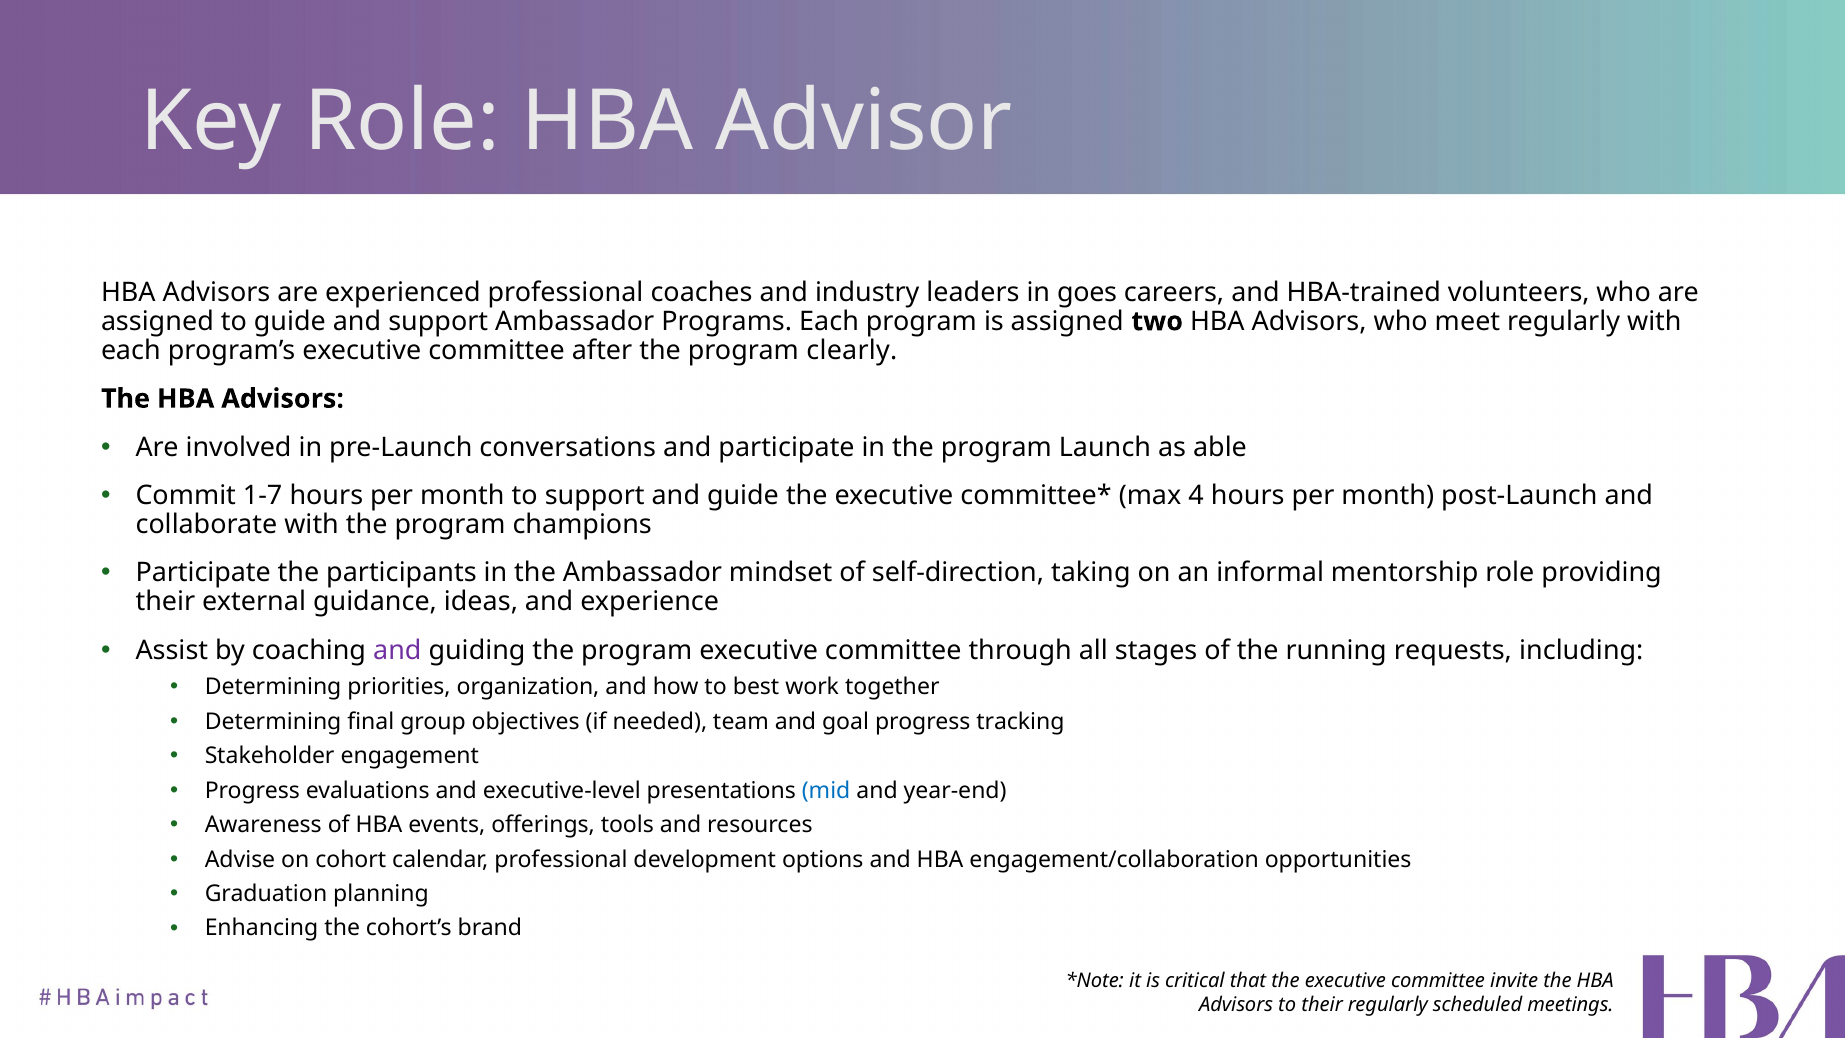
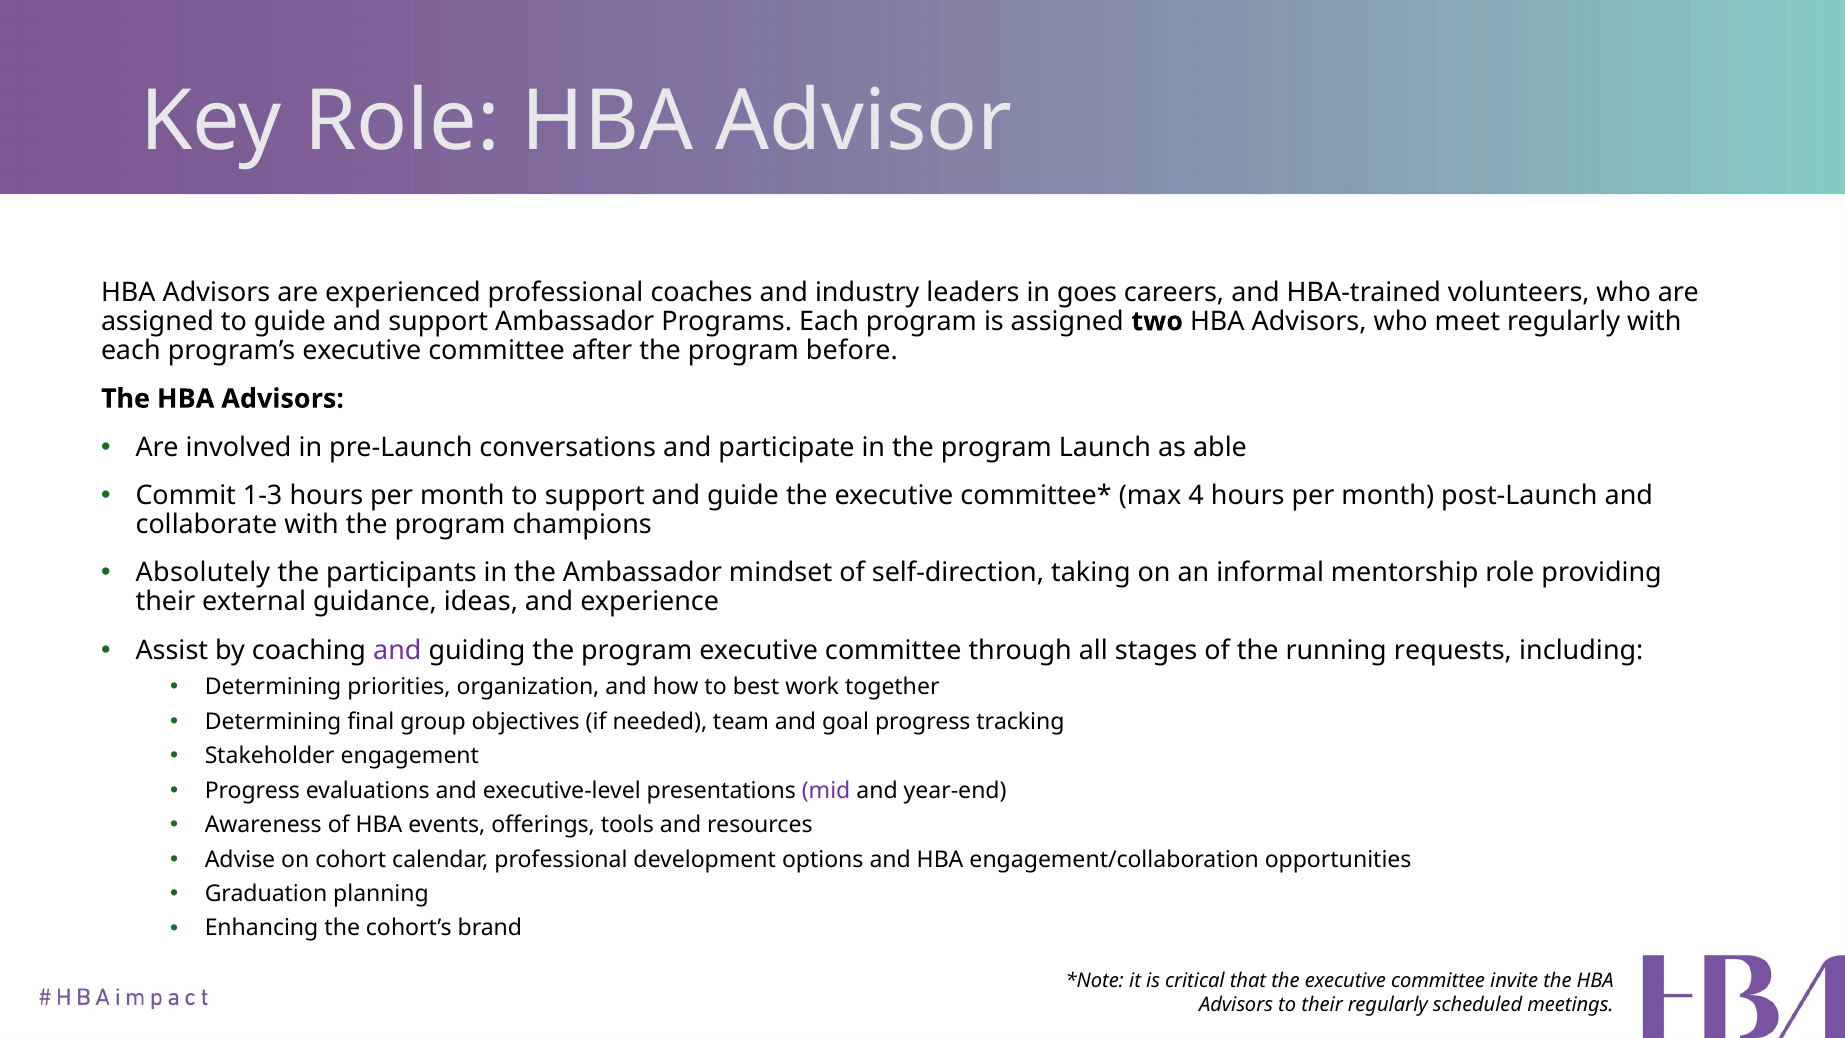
clearly: clearly -> before (852, 350)
1-7: 1-7 -> 1-3 (263, 495)
Participate: Participate -> Absolutely (203, 573)
mid colour: blue -> purple (826, 790)
